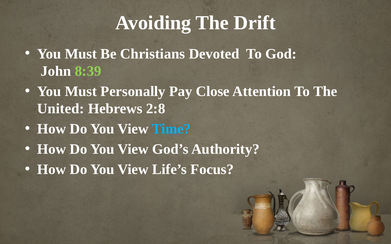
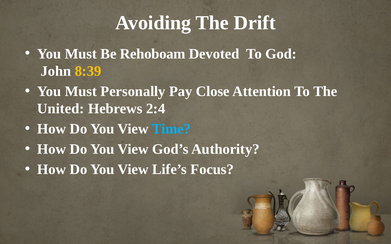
Christians: Christians -> Rehoboam (153, 54)
8:39 colour: light green -> yellow (88, 71)
2:8: 2:8 -> 2:4 (156, 109)
